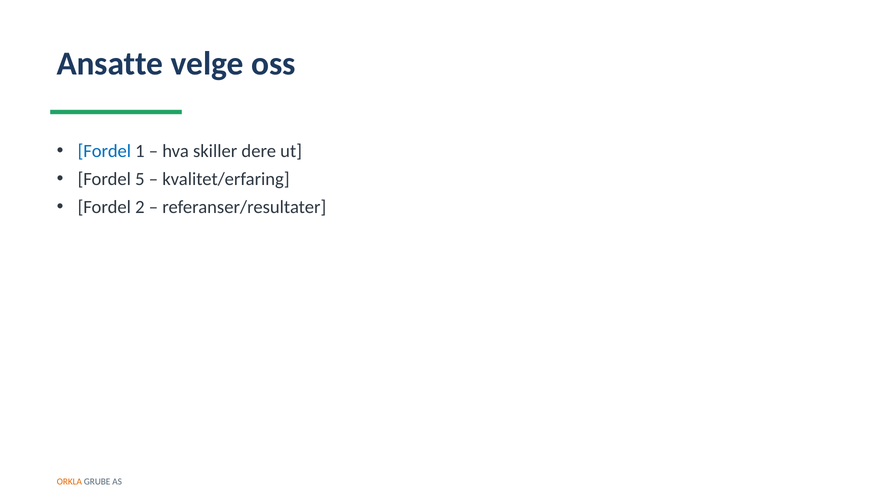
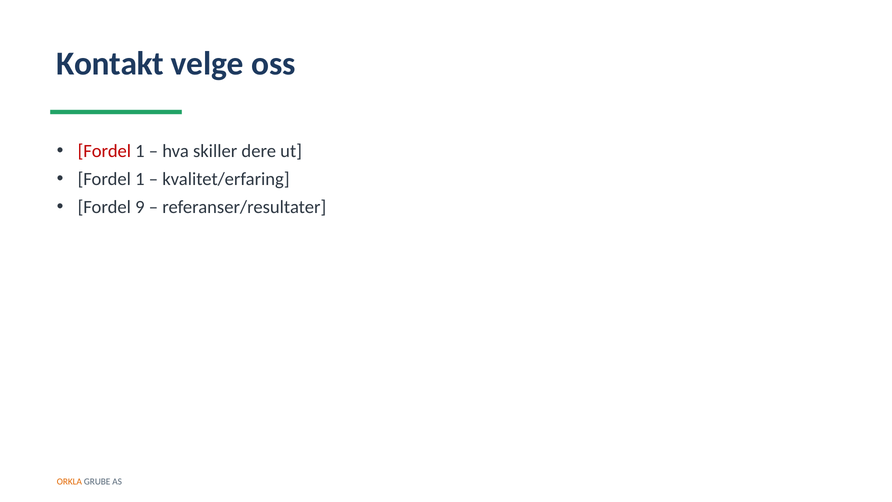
Ansatte: Ansatte -> Kontakt (110, 64)
Fordel colour: blue -> red (104, 151)
5: 5 -> 1 (140, 179)
2: 2 -> 9 (140, 207)
